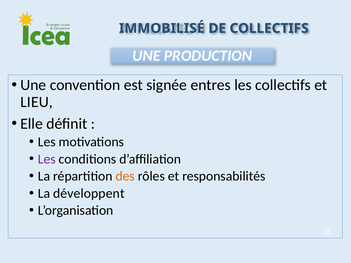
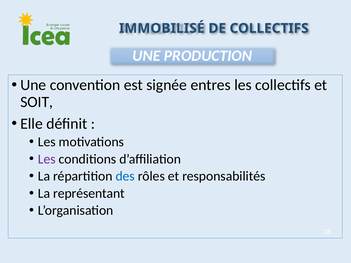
LIEU: LIEU -> SOIT (37, 102)
des colour: orange -> blue (125, 176)
développent: développent -> représentant (89, 194)
